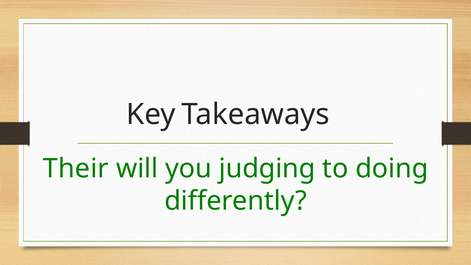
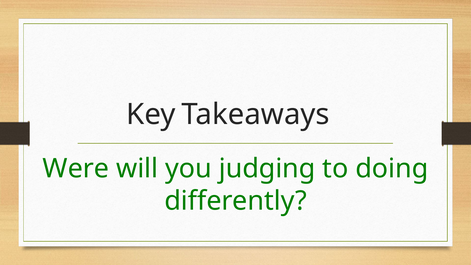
Their: Their -> Were (76, 168)
